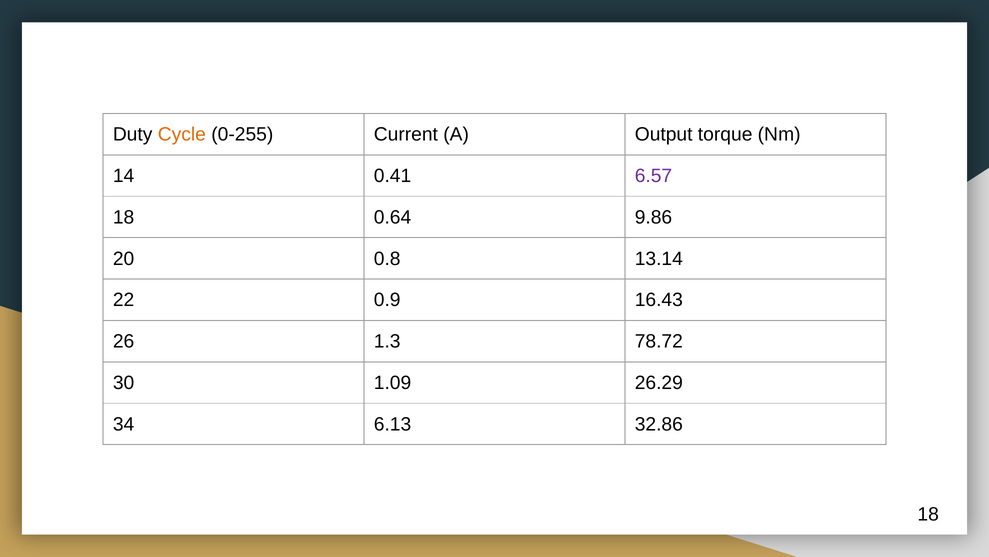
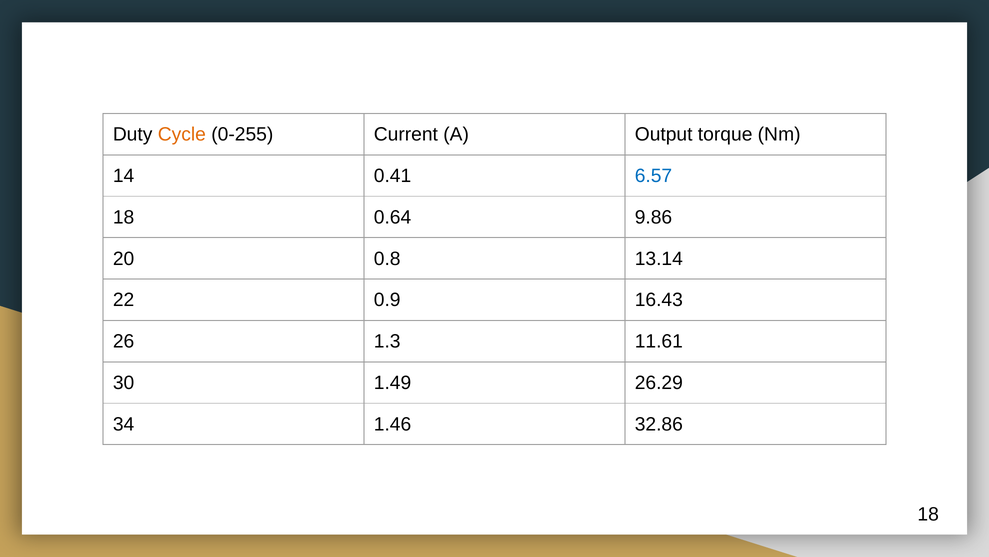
6.57 colour: purple -> blue (653, 176)
78.72: 78.72 -> 11.61 (659, 341)
1.09: 1.09 -> 1.49 (393, 382)
6.13: 6.13 -> 1.46 (393, 424)
